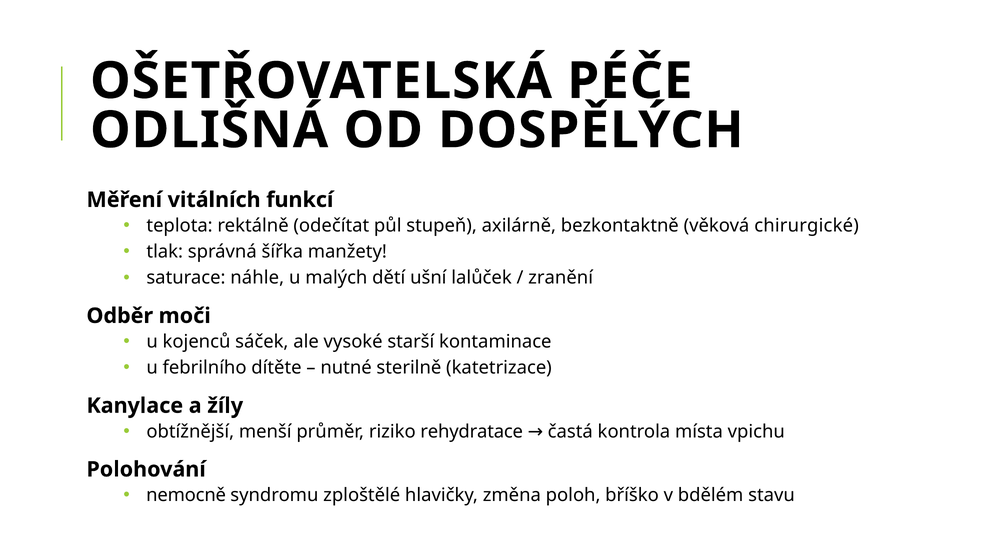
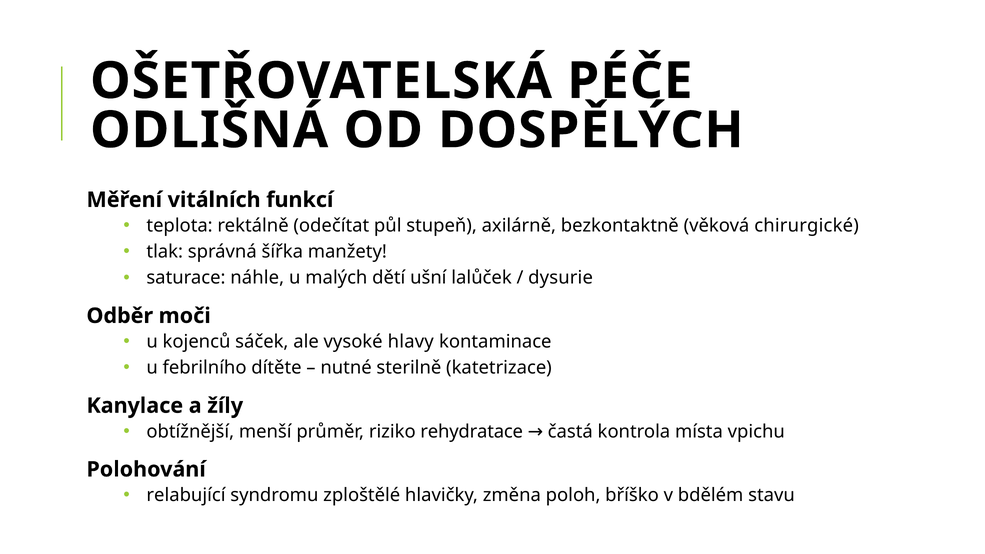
zranění: zranění -> dysurie (561, 278)
starší: starší -> hlavy (411, 342)
nemocně: nemocně -> relabující (186, 495)
